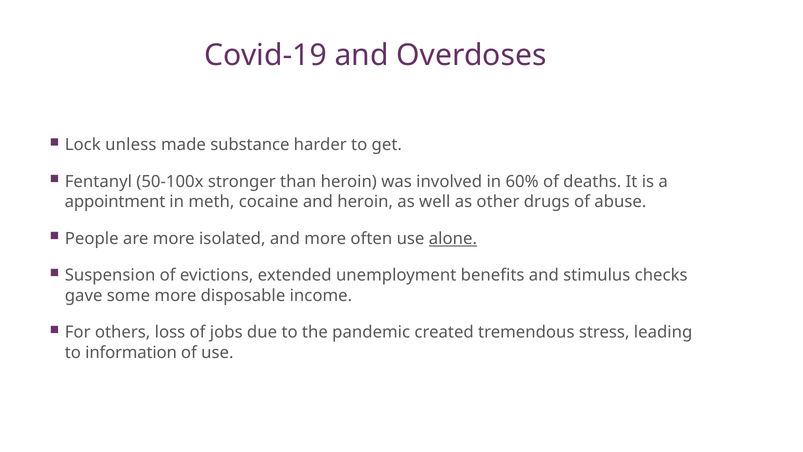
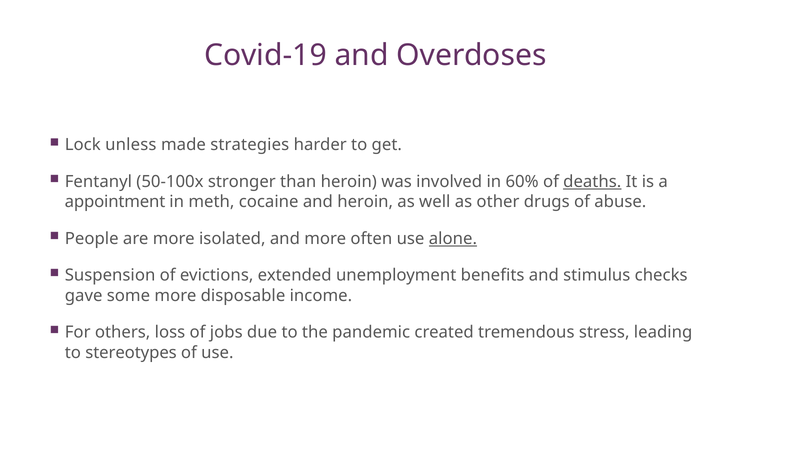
substance: substance -> strategies (250, 145)
deaths underline: none -> present (592, 182)
information: information -> stereotypes (131, 352)
